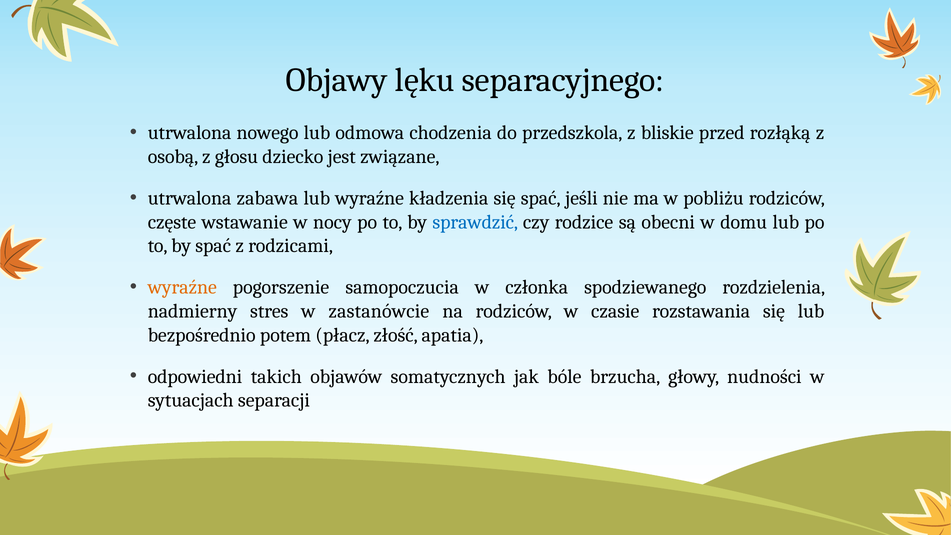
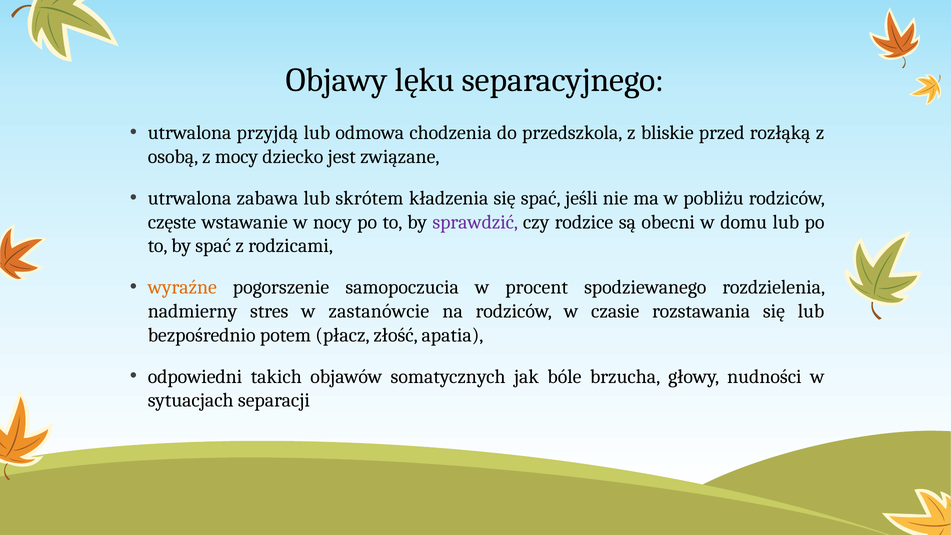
nowego: nowego -> przyjdą (267, 133)
głosu: głosu -> mocy (236, 157)
lub wyraźne: wyraźne -> skrótem (369, 198)
sprawdzić colour: blue -> purple (475, 222)
członka: członka -> procent (537, 287)
